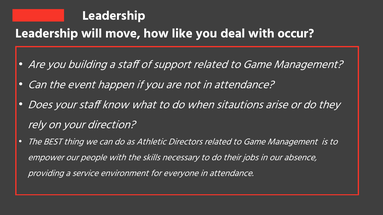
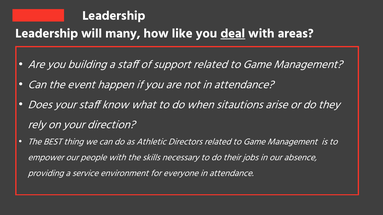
move: move -> many (123, 34)
deal underline: none -> present (233, 34)
occur: occur -> areas (296, 34)
